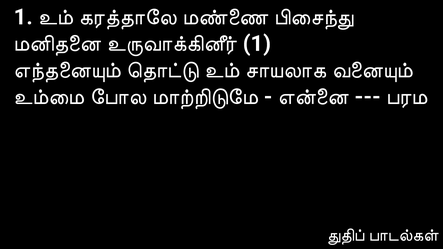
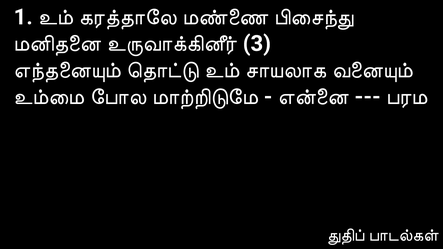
1: 1 -> 3 (257, 44)
